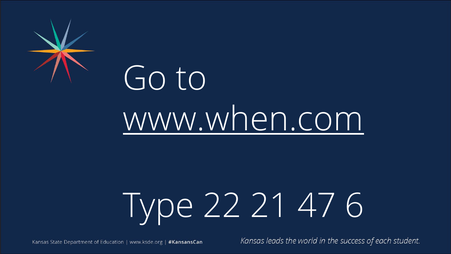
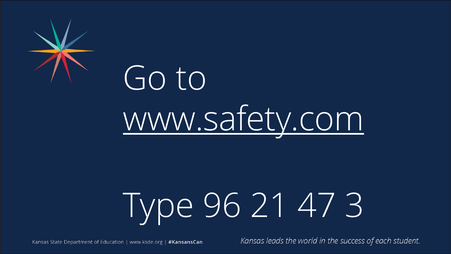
www.when.com: www.when.com -> www.safety.com (243, 119)
22: 22 -> 96 (222, 206)
6: 6 -> 3 (354, 206)
